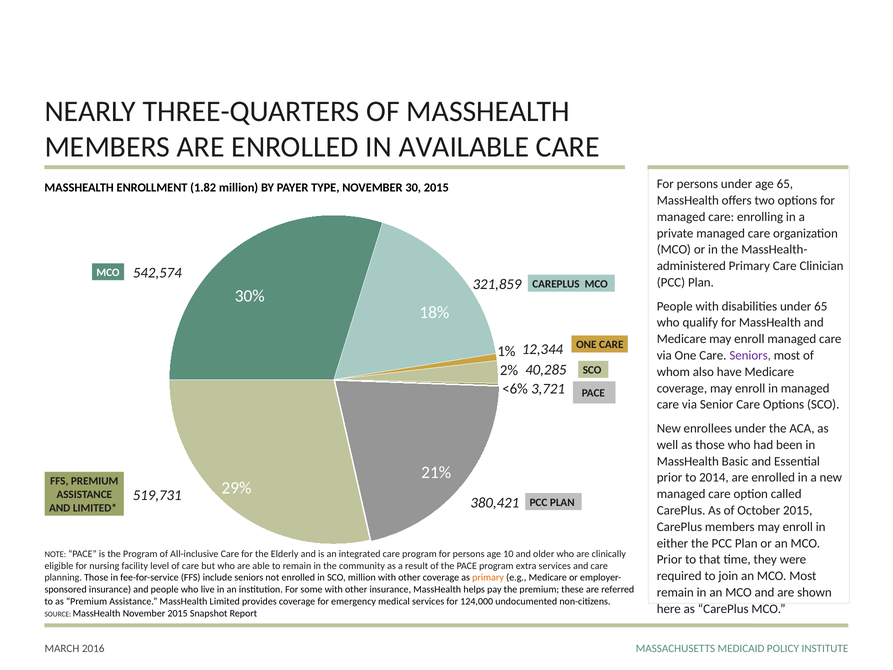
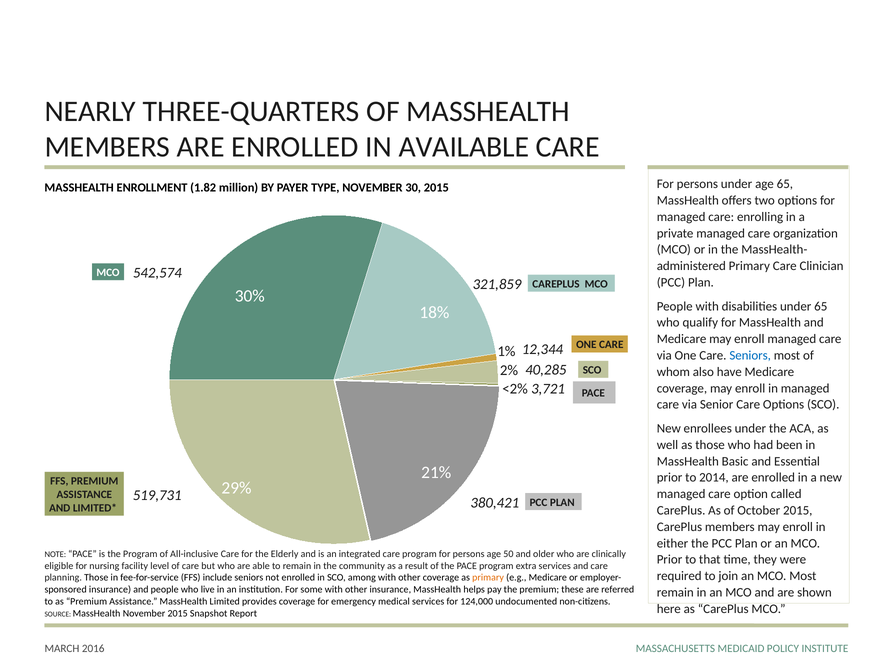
Seniors colour: purple -> blue (750, 355)
<6%: <6% -> <2% (515, 389)
10: 10 -> 50 (508, 554)
SCO million: million -> among (362, 577)
